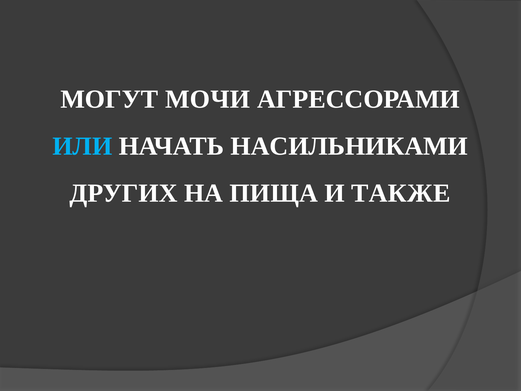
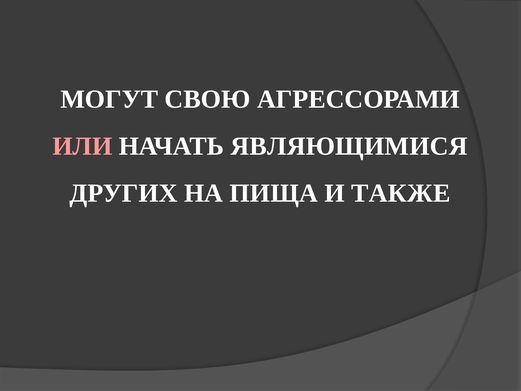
МОЧИ: МОЧИ -> СВОЮ (208, 99)
ИЛИ colour: light blue -> pink (82, 146)
НАСИЛЬНИКАМИ: НАСИЛЬНИКАМИ -> ЯВЛЯЮЩИМИСЯ (349, 146)
